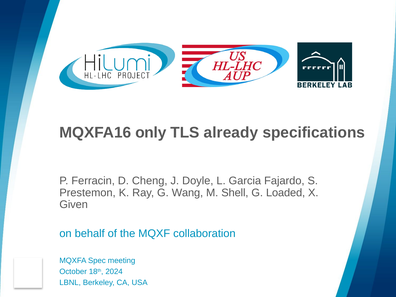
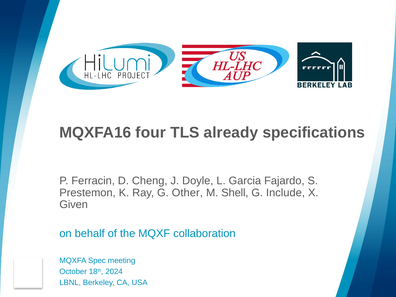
only: only -> four (151, 132)
Wang: Wang -> Other (187, 193)
Loaded: Loaded -> Include (285, 193)
